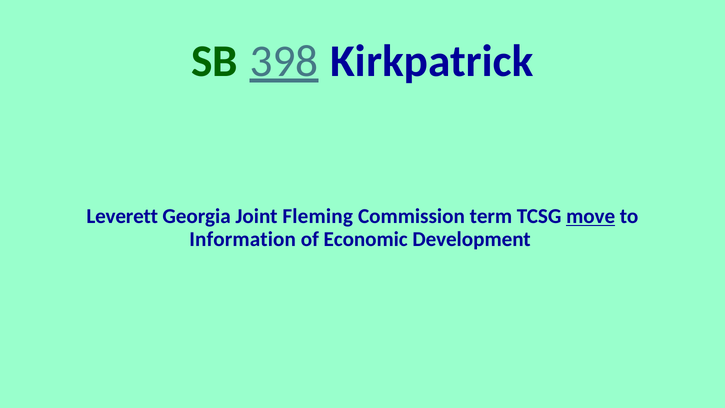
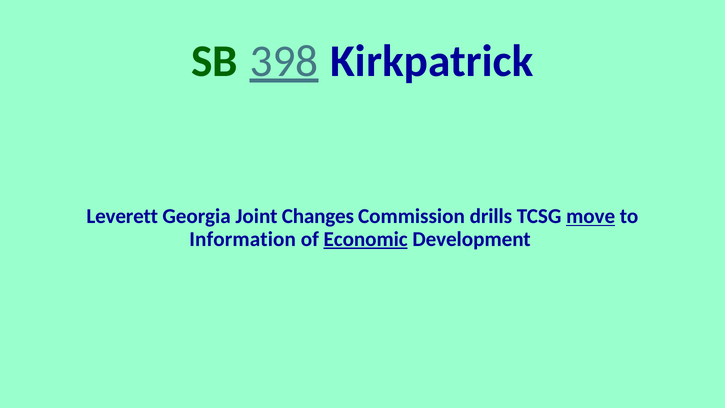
Fleming: Fleming -> Changes (318, 216)
term: term -> drills (491, 216)
Economic underline: none -> present (366, 239)
